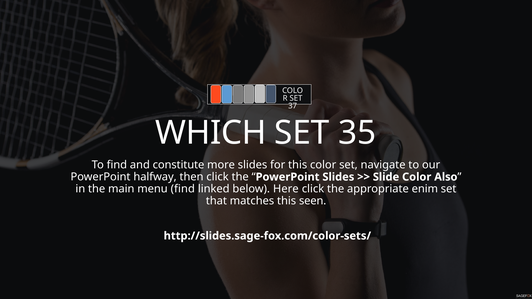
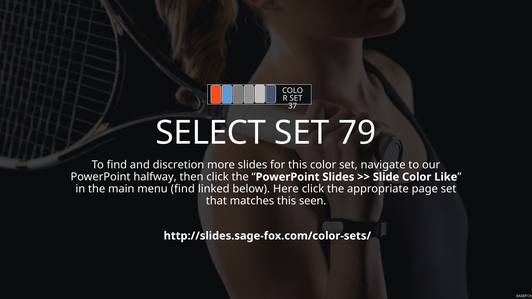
WHICH: WHICH -> SELECT (211, 133)
35: 35 -> 79 (357, 133)
constitute: constitute -> discretion (178, 165)
Also: Also -> Like (446, 177)
enim: enim -> page (425, 189)
